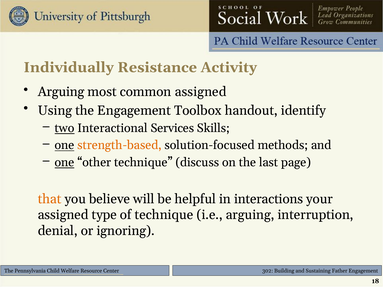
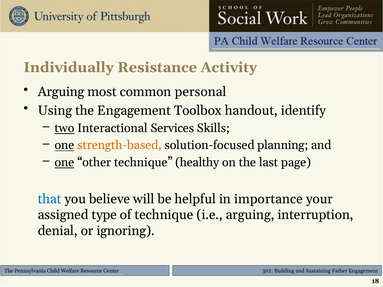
common assigned: assigned -> personal (201, 92)
methods: methods -> planning (283, 145)
discuss: discuss -> healthy (197, 162)
that colour: orange -> blue (50, 199)
interactions: interactions -> importance (268, 199)
